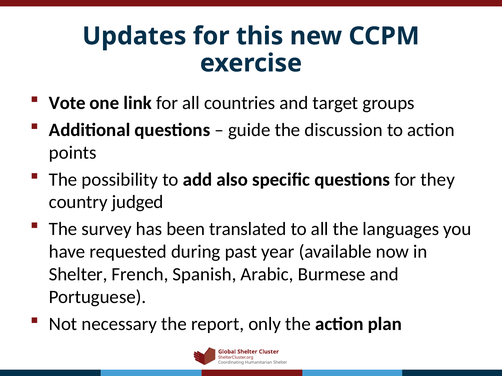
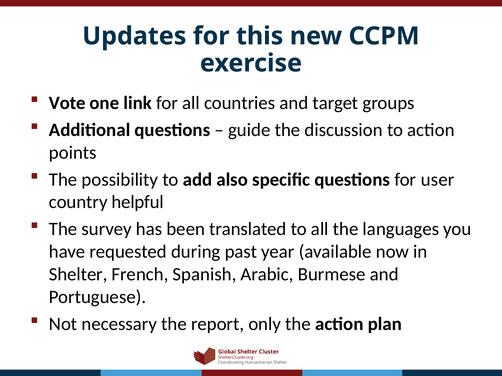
they: they -> user (438, 180)
judged: judged -> helpful (138, 202)
